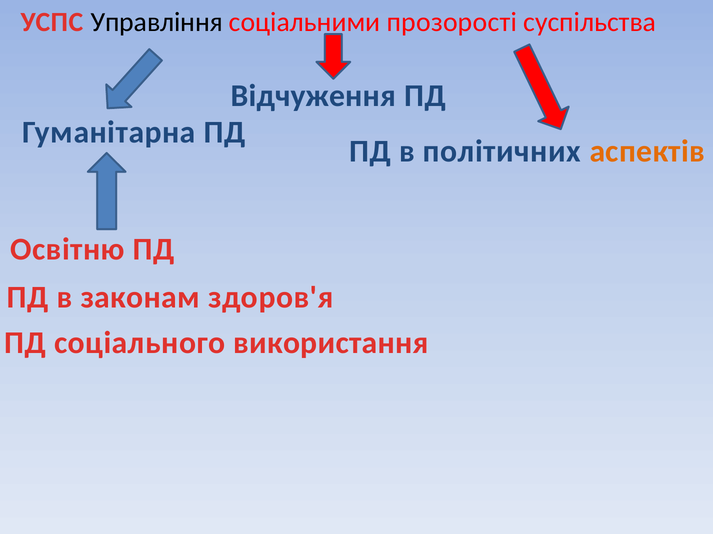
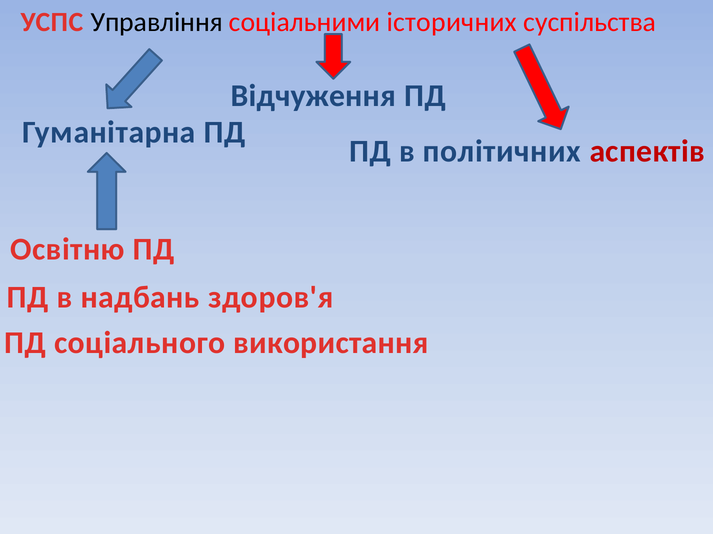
прозорості: прозорості -> історичних (452, 22)
аспектів colour: orange -> red (647, 152)
законам: законам -> надбань (140, 298)
